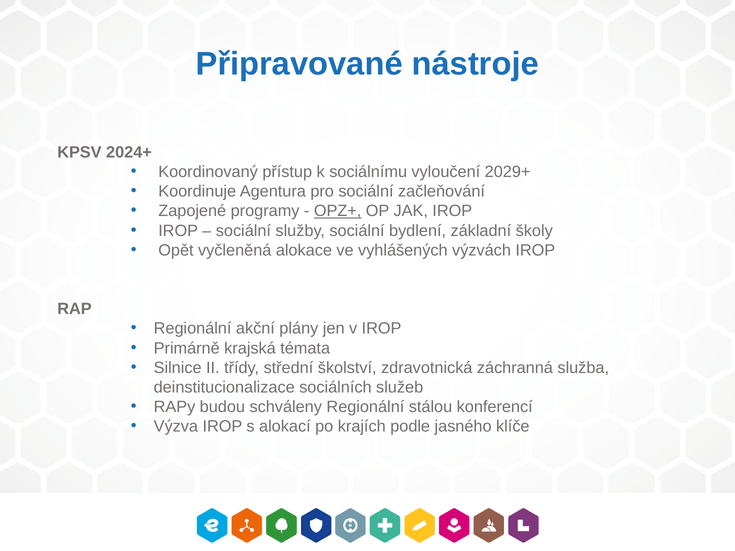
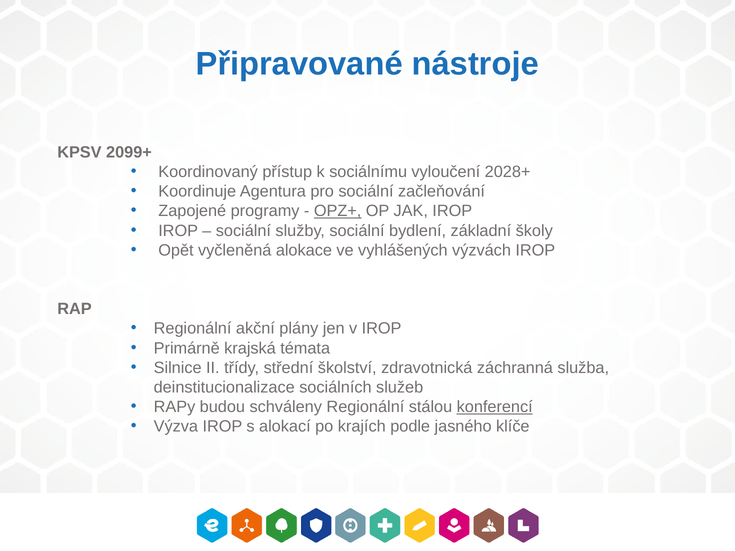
2024+: 2024+ -> 2099+ (129, 152)
2029+: 2029+ -> 2028+ (508, 172)
konferencí underline: none -> present (495, 407)
